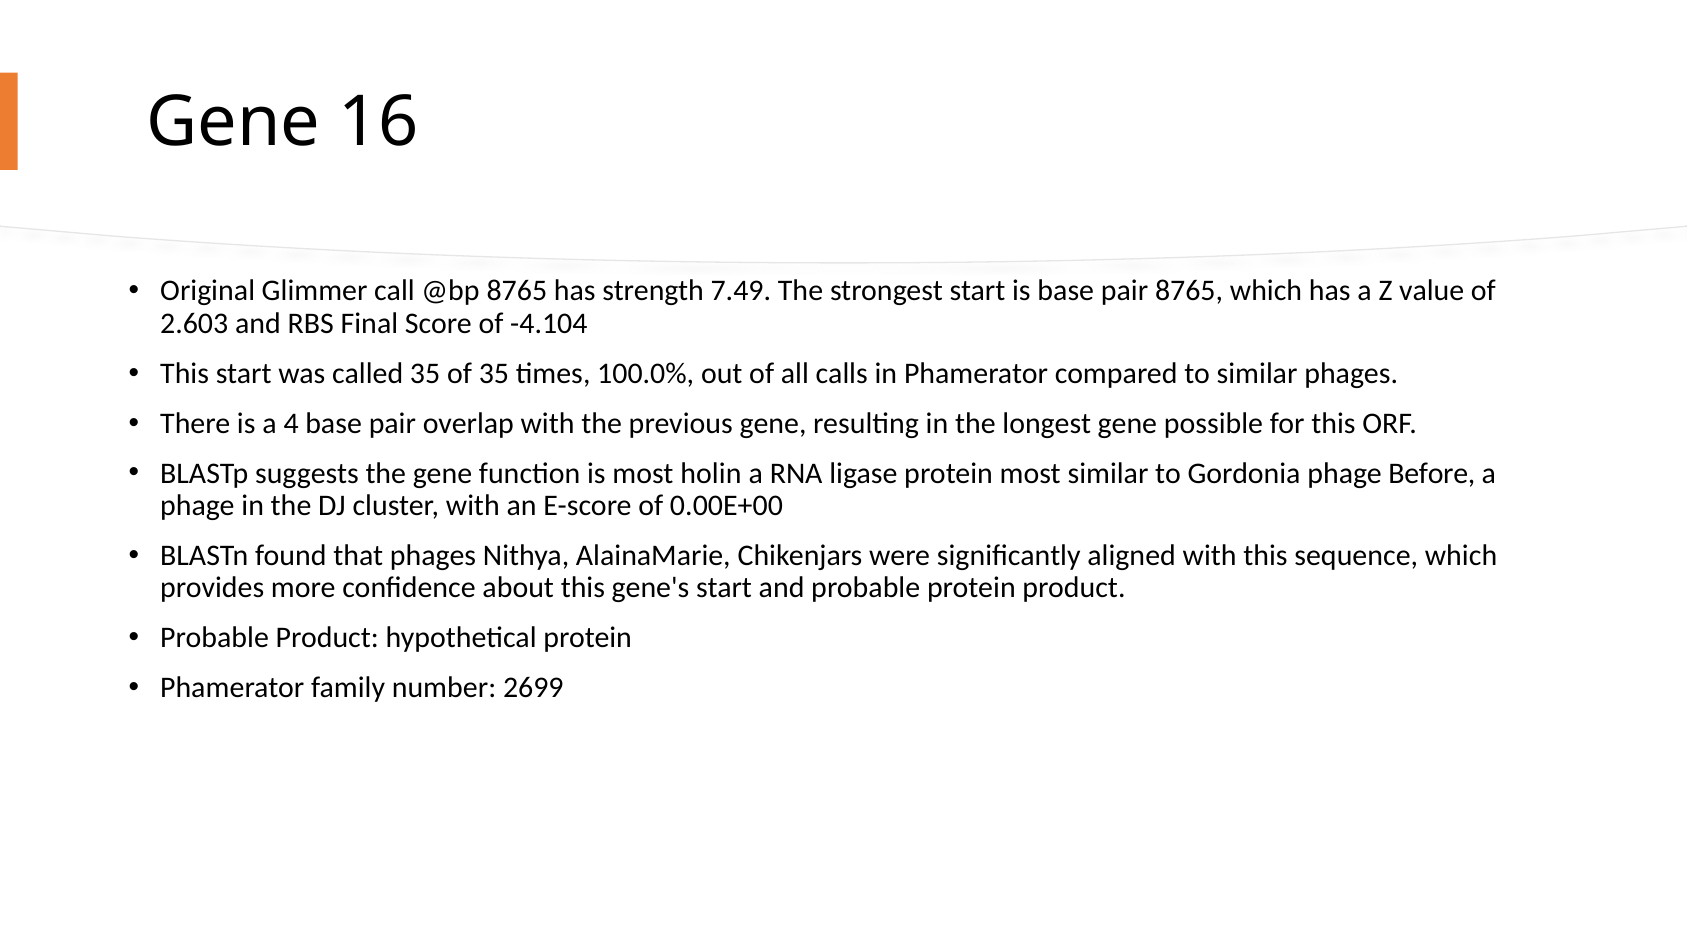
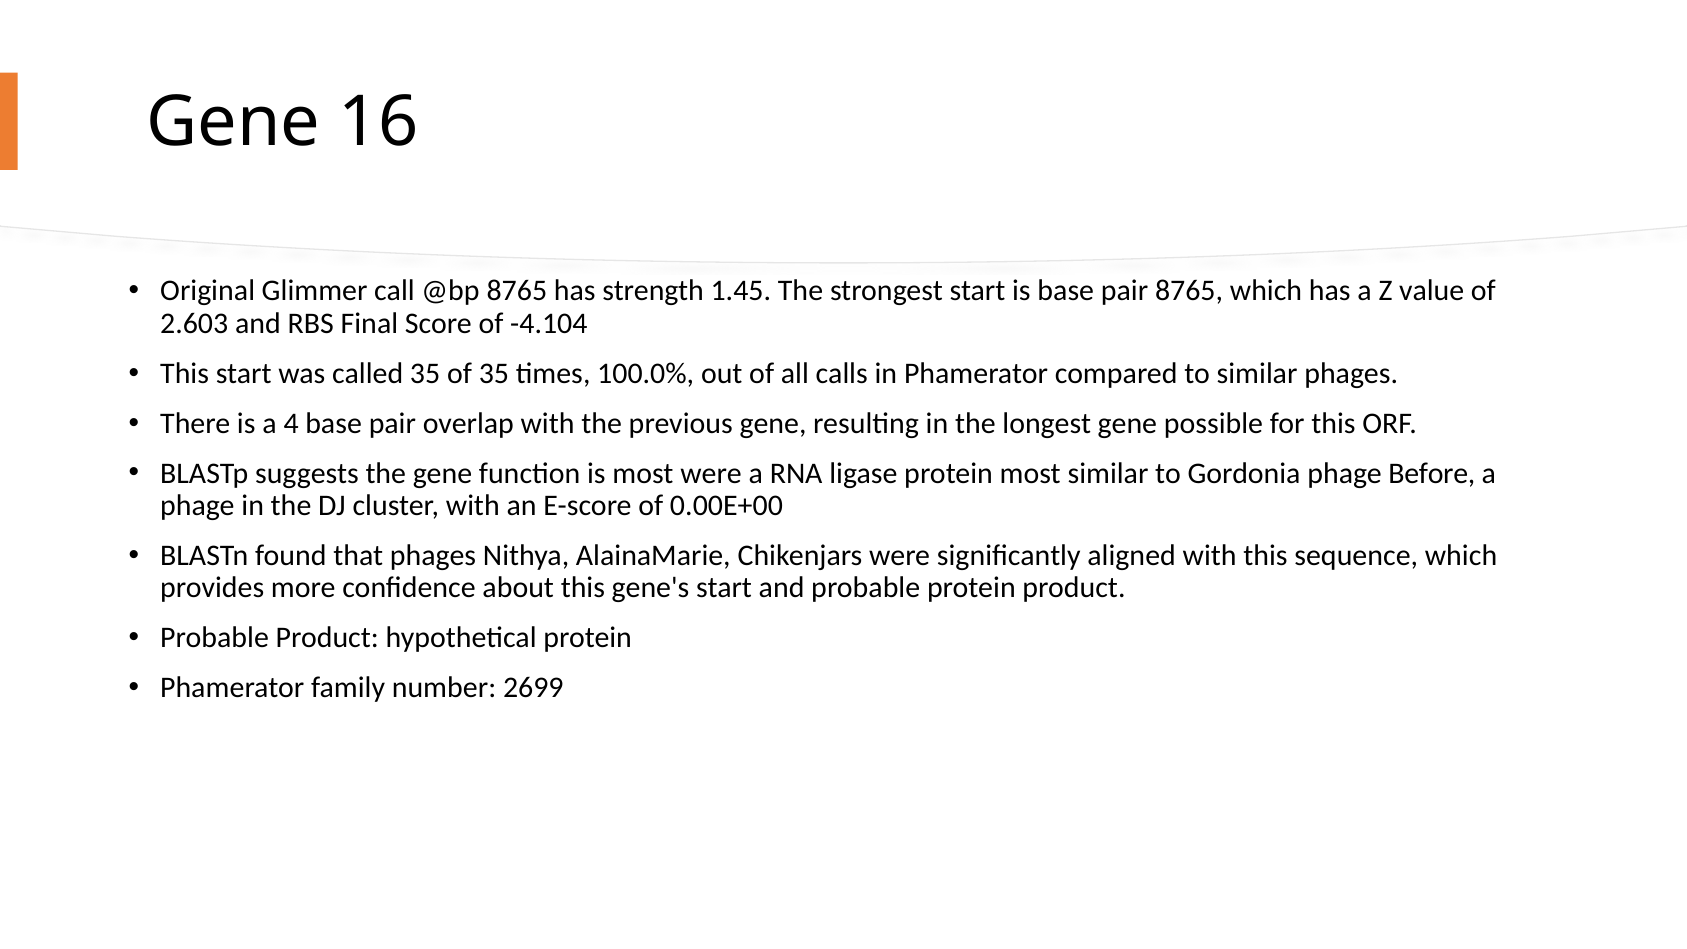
7.49: 7.49 -> 1.45 (741, 291)
most holin: holin -> were (711, 473)
